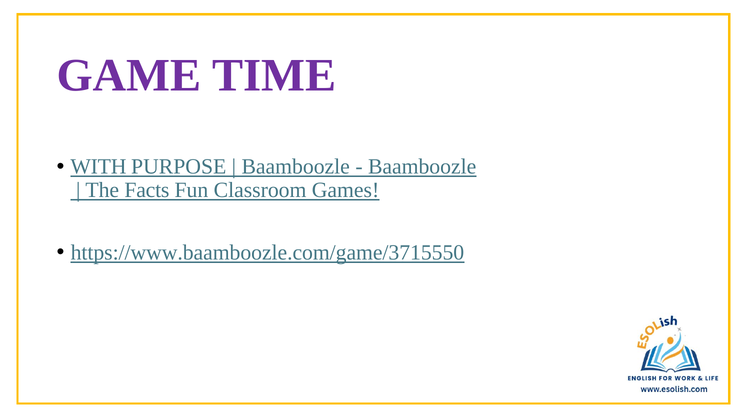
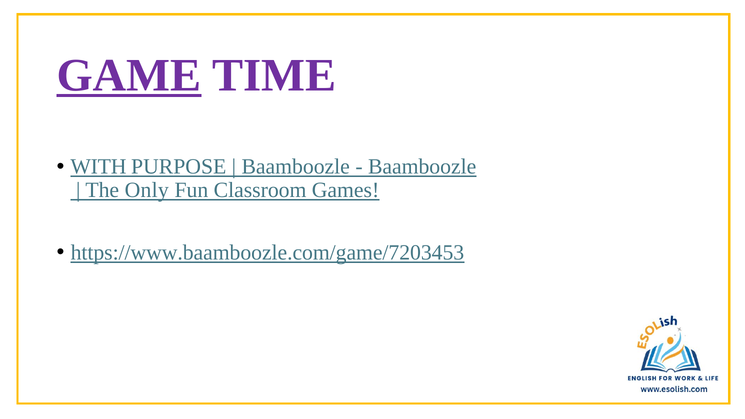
GAME underline: none -> present (129, 76)
Facts: Facts -> Only (147, 190)
https://www.baamboozle.com/game/3715550: https://www.baamboozle.com/game/3715550 -> https://www.baamboozle.com/game/7203453 (267, 253)
